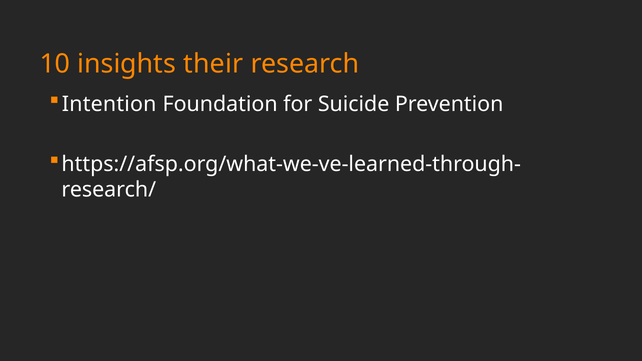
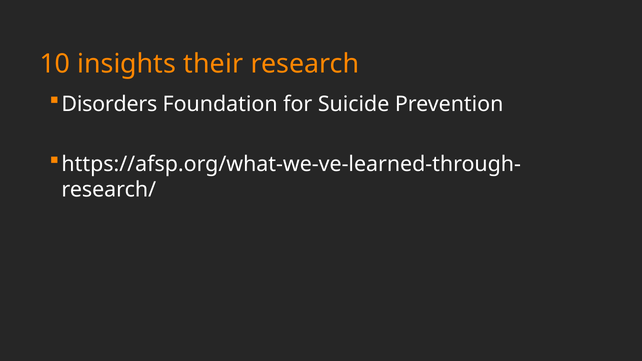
Intention: Intention -> Disorders (109, 104)
